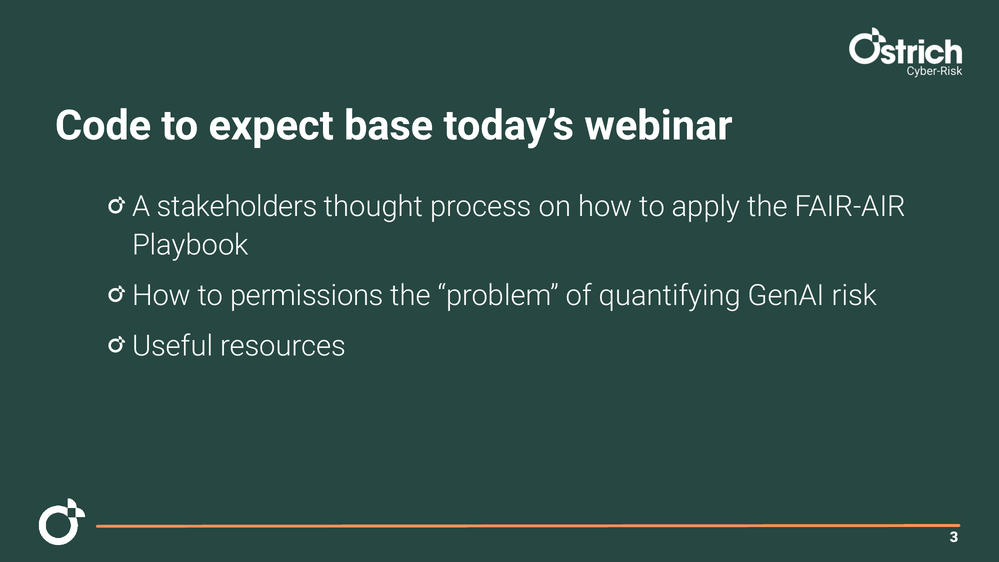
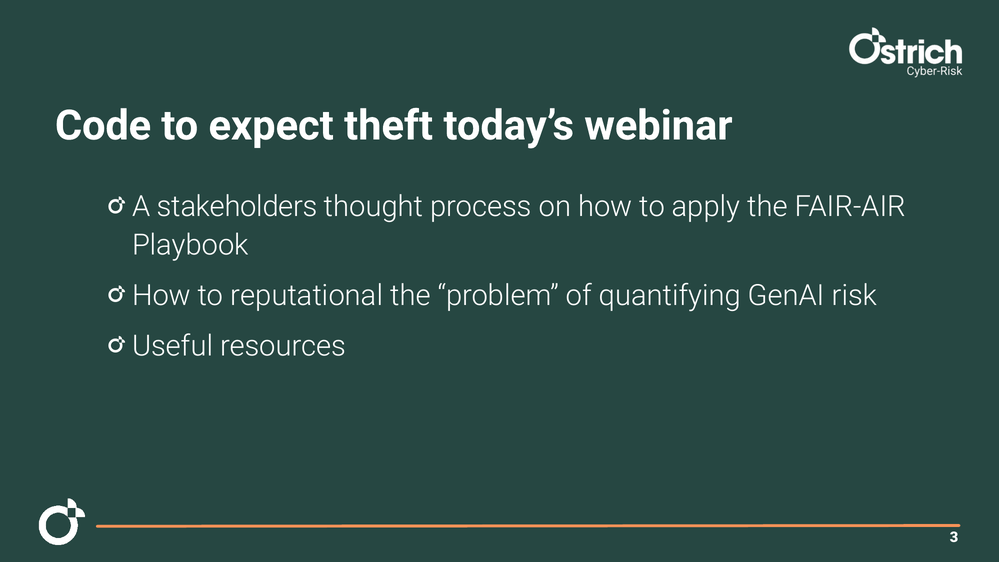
base: base -> theft (389, 126)
permissions: permissions -> reputational (307, 296)
